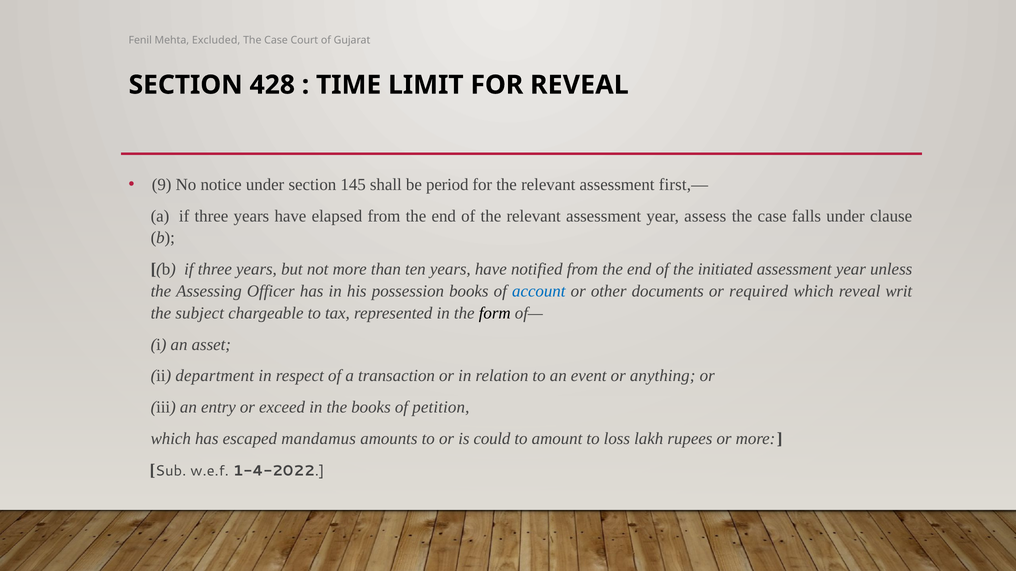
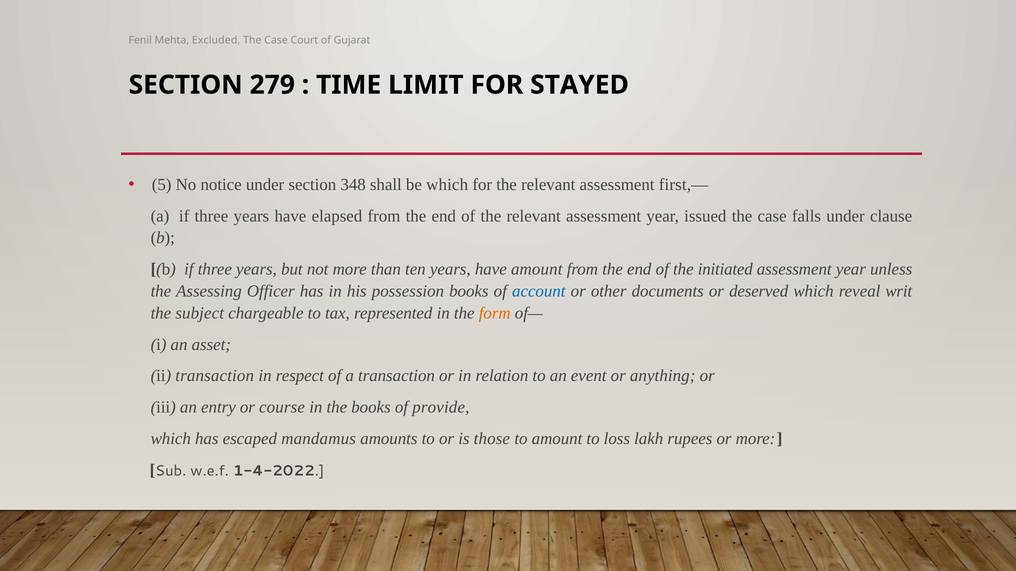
428: 428 -> 279 (272, 85)
FOR REVEAL: REVEAL -> STAYED (580, 85)
9: 9 -> 5 (162, 185)
145: 145 -> 348 (353, 185)
be period: period -> which (447, 185)
assess: assess -> issued (705, 216)
have notified: notified -> amount (537, 269)
required: required -> deserved (759, 291)
form colour: black -> orange (495, 313)
ii department: department -> transaction (215, 376)
exceed: exceed -> course (282, 408)
petition: petition -> provide (441, 408)
could: could -> those (492, 439)
